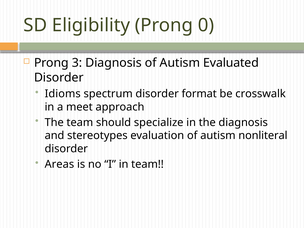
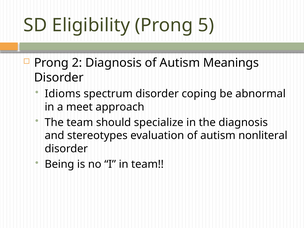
0: 0 -> 5 (206, 25)
3: 3 -> 2 (77, 63)
Evaluated: Evaluated -> Meanings (231, 63)
format: format -> coping (199, 94)
crosswalk: crosswalk -> abnormal (261, 94)
Areas: Areas -> Being (59, 164)
